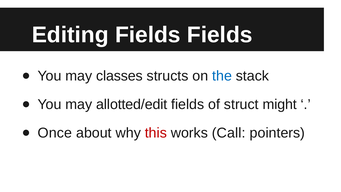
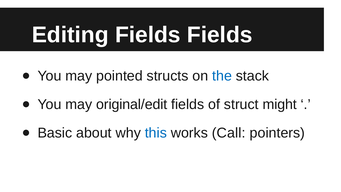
classes: classes -> pointed (119, 76)
allotted/edit: allotted/edit -> original/edit (132, 104)
Once: Once -> Basic (55, 133)
this colour: red -> blue (156, 133)
